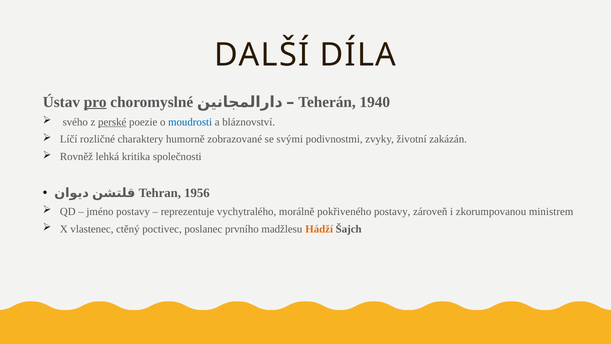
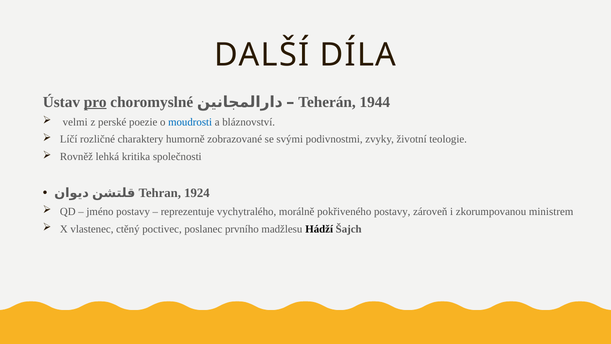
1940: 1940 -> 1944 (375, 102)
svého: svého -> velmi (75, 122)
perské underline: present -> none (112, 122)
zakázán: zakázán -> teologie (448, 139)
1956: 1956 -> 1924 (197, 193)
Hádží colour: orange -> black (319, 229)
